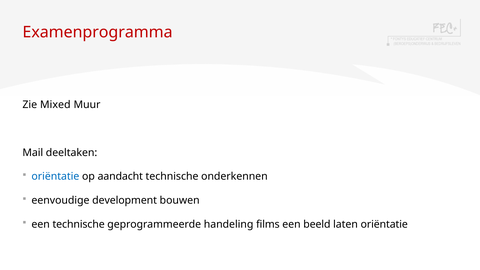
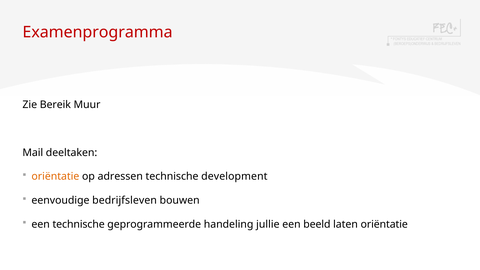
Mixed: Mixed -> Bereik (55, 105)
oriëntatie colour: blue -> orange (55, 176)
aandacht: aandacht -> adressen (120, 176)
onderkennen: onderkennen -> development (234, 176)
development: development -> bedrijfsleven (125, 200)
films: films -> jullie (268, 224)
